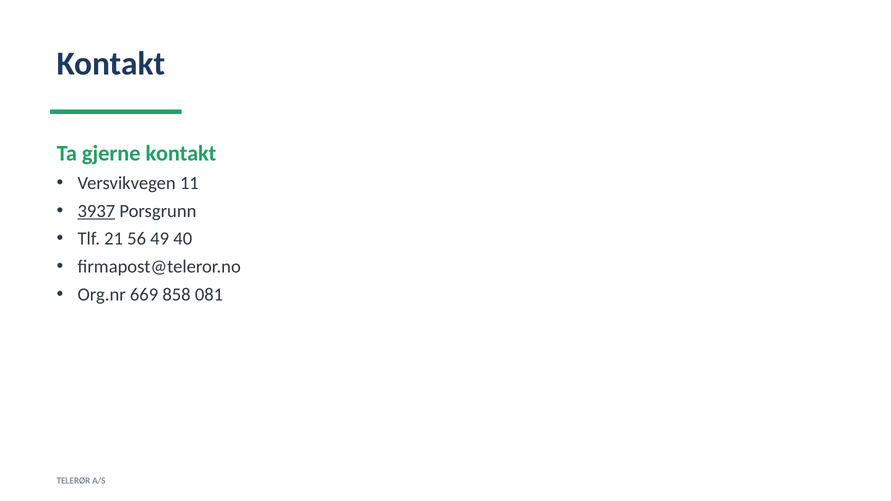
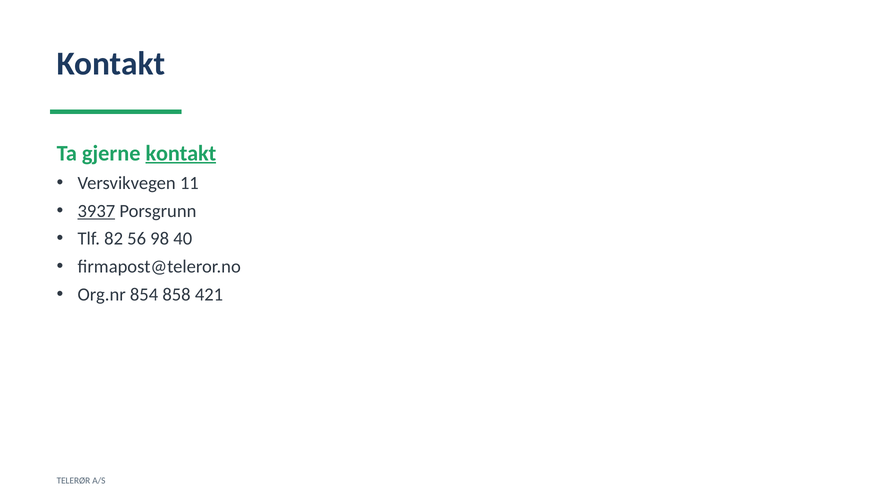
kontakt underline: none -> present (181, 153)
21: 21 -> 82 (114, 239)
49: 49 -> 98 (160, 239)
669: 669 -> 854 (144, 295)
081: 081 -> 421 (209, 295)
